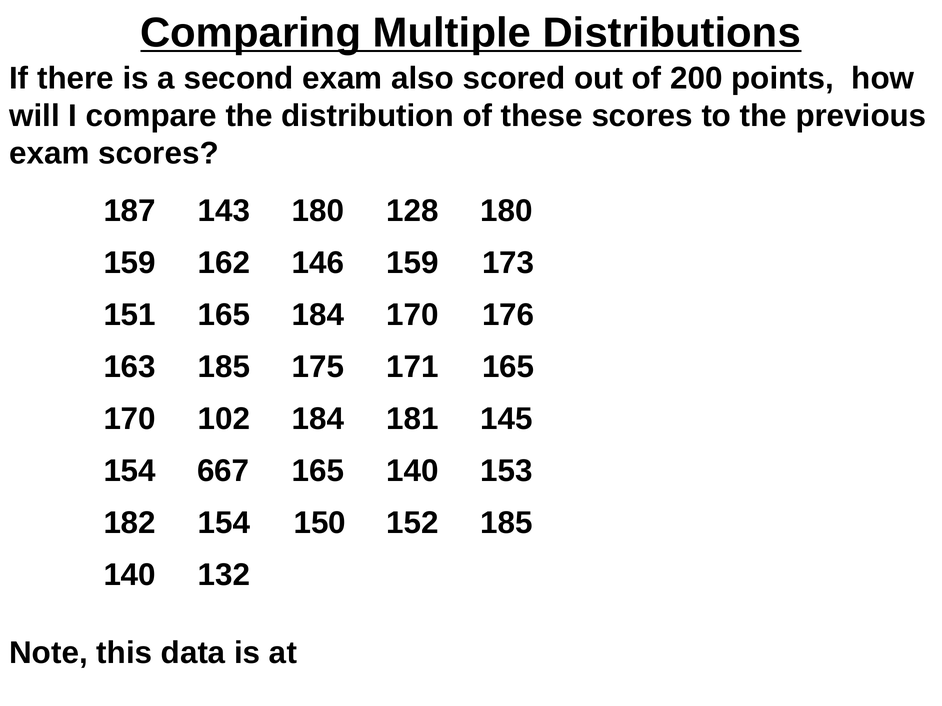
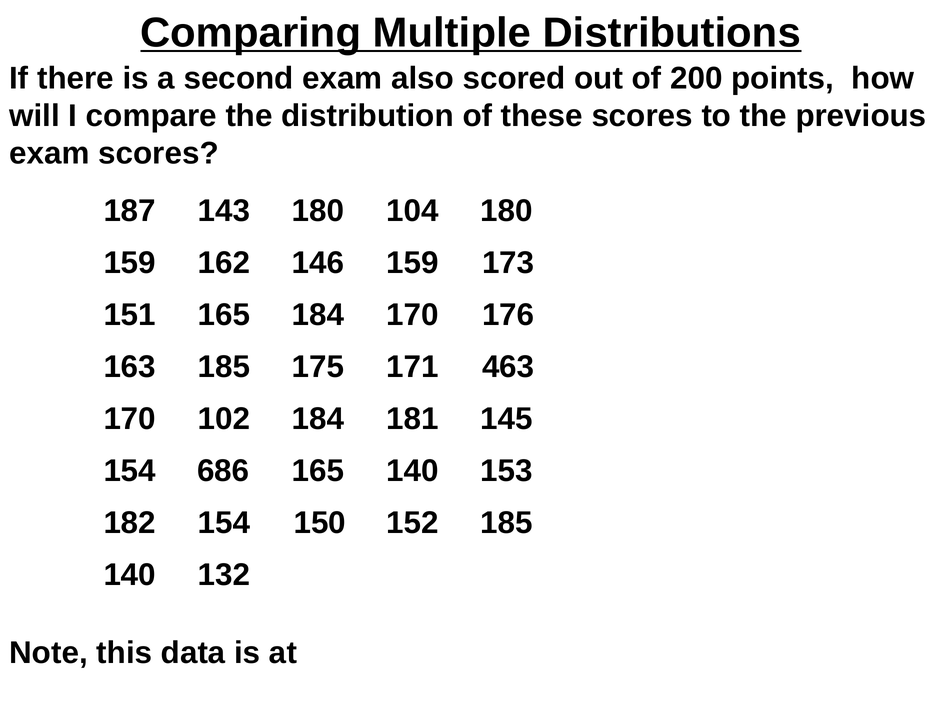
128: 128 -> 104 (412, 211)
171 165: 165 -> 463 (508, 367)
667: 667 -> 686 (223, 471)
